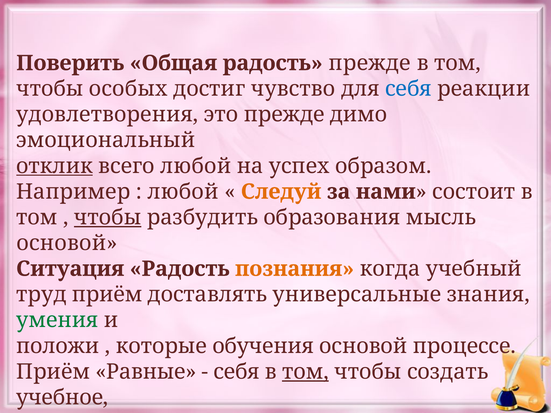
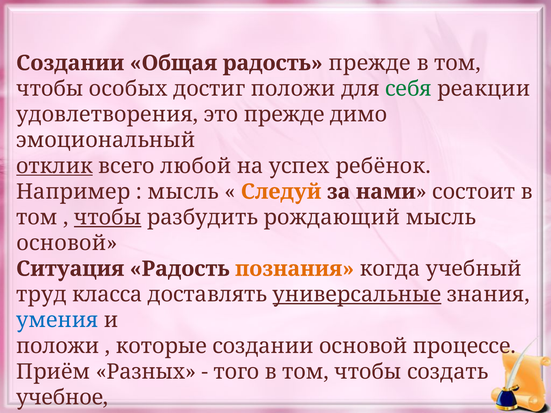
Поверить: Поверить -> Создании (70, 63)
достиг чувство: чувство -> положи (293, 89)
себя colour: blue -> green (408, 89)
успех образом: образом -> ребёнок (383, 166)
любой: любой -> мысль (183, 192)
образования: образования -> рождающий (332, 218)
труд приём: приём -> класса (107, 295)
универсальные underline: none -> present (357, 295)
умения colour: green -> blue (57, 320)
которые обучения: обучения -> создании (263, 346)
Равные: Равные -> Разных (146, 372)
себя: себя -> того (237, 372)
том underline: present -> none (305, 372)
